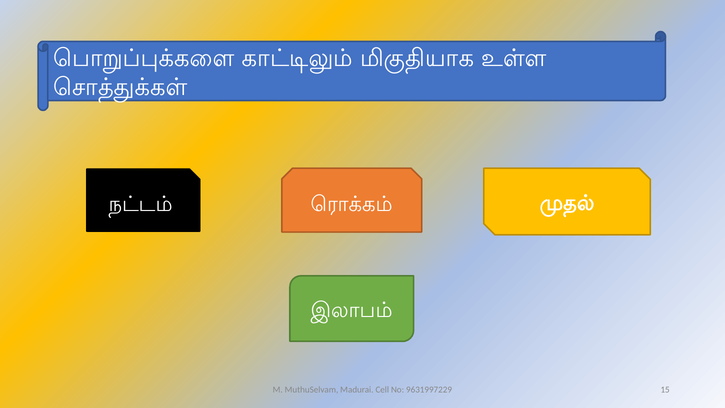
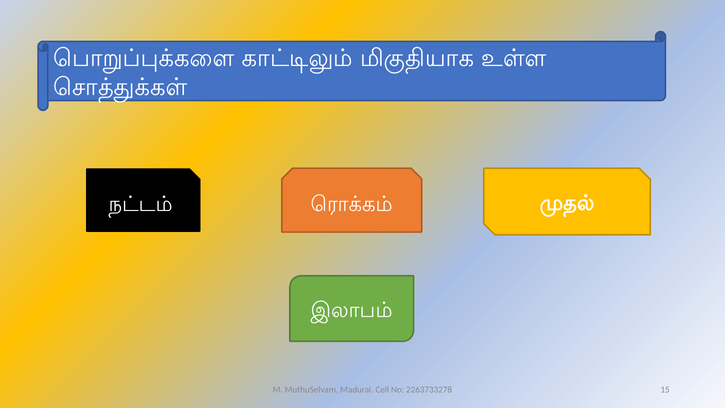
9631997229: 9631997229 -> 2263733278 (429, 389)
